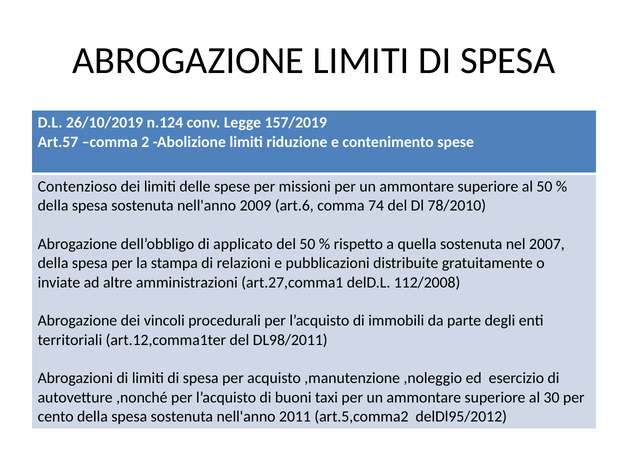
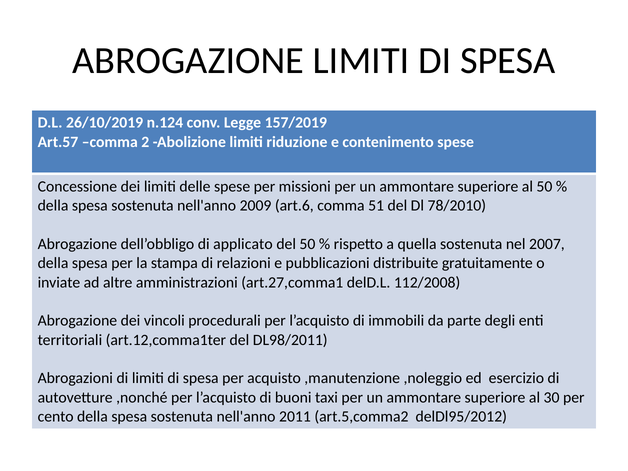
Contenzioso: Contenzioso -> Concessione (77, 187)
74: 74 -> 51 (376, 206)
